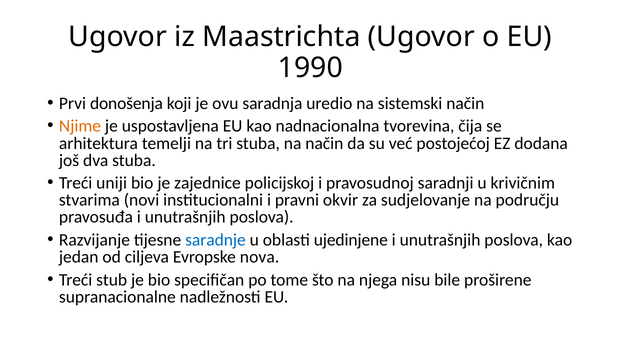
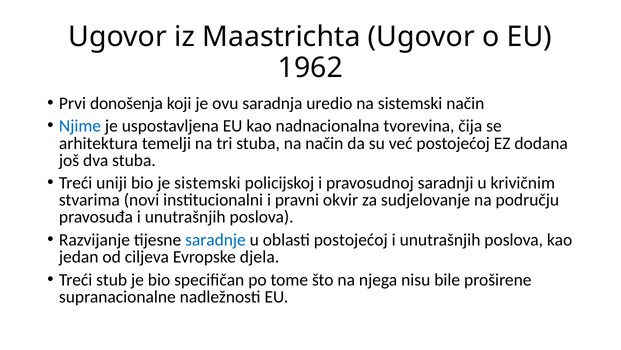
1990: 1990 -> 1962 (310, 68)
Njime colour: orange -> blue (80, 126)
je zajednice: zajednice -> sistemski (207, 183)
oblasti ujedinjene: ujedinjene -> postojećoj (351, 240)
nova: nova -> djela (260, 257)
